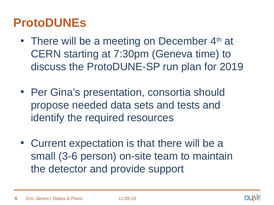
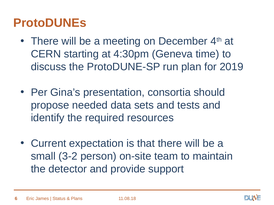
7:30pm: 7:30pm -> 4:30pm (131, 54)
3-6: 3-6 -> 3-2 (68, 157)
